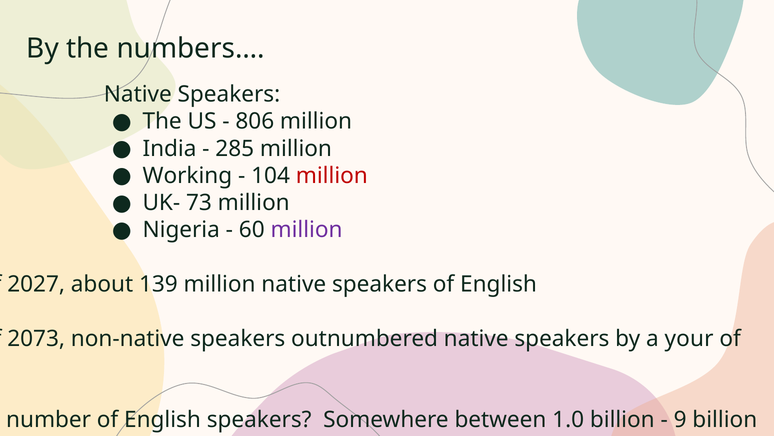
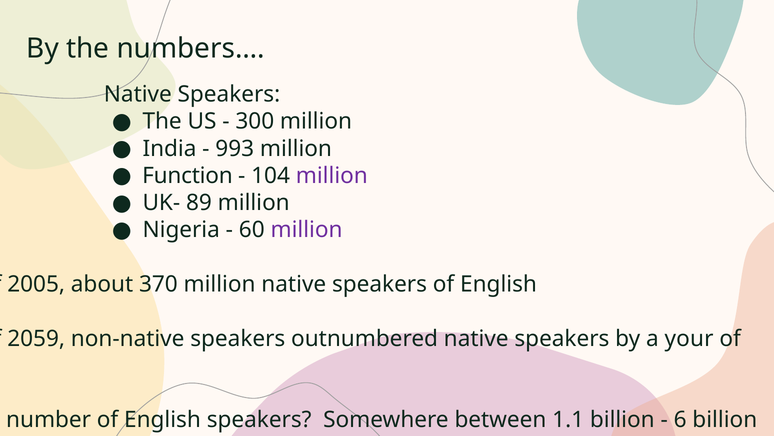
806: 806 -> 300 (255, 121)
285: 285 -> 993 (235, 148)
Working: Working -> Function (187, 176)
million colour: red -> purple (332, 176)
73: 73 -> 89 (199, 203)
2027: 2027 -> 2005 (36, 284)
139: 139 -> 370 (158, 284)
2073: 2073 -> 2059 (36, 338)
1.0: 1.0 -> 1.1 (568, 419)
9: 9 -> 6 (680, 419)
